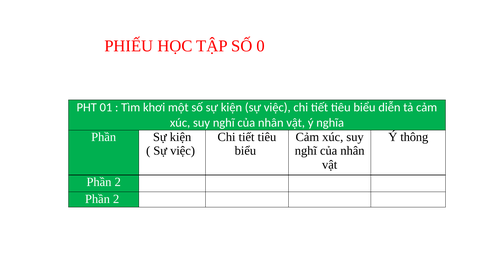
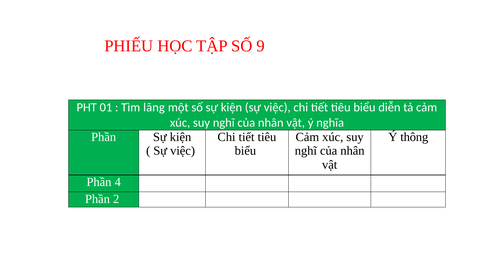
0: 0 -> 9 (261, 46)
khơi: khơi -> lãng (154, 108)
2: 2 -> 4 (118, 182)
